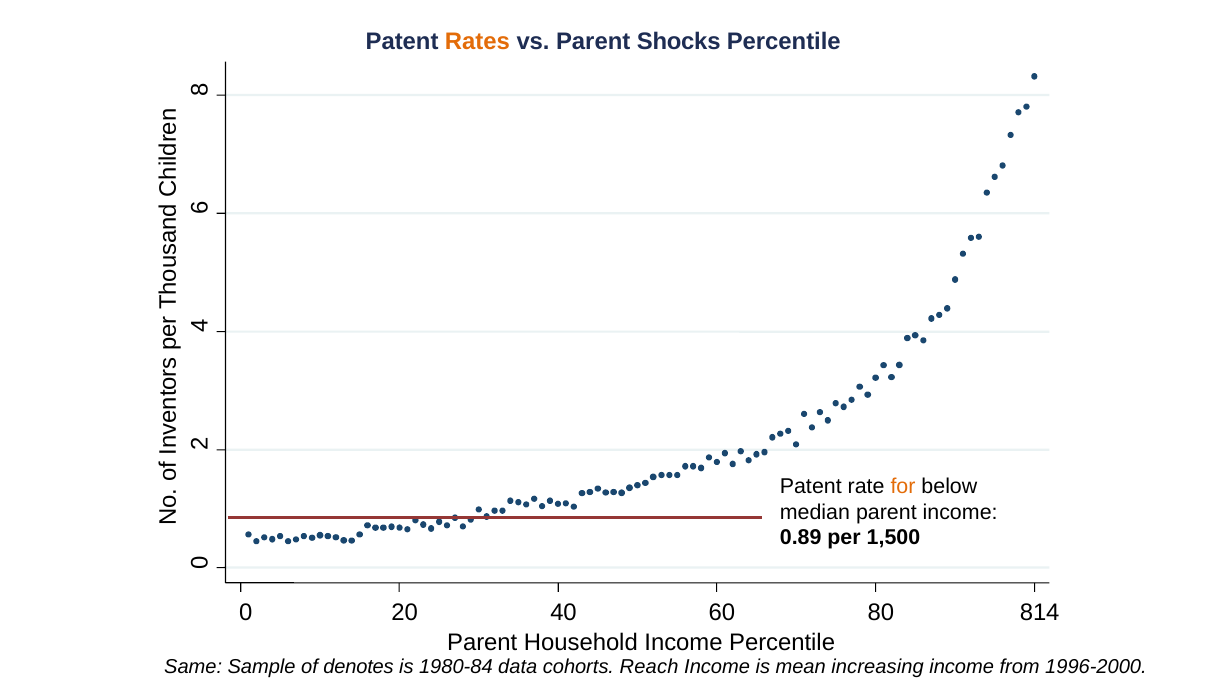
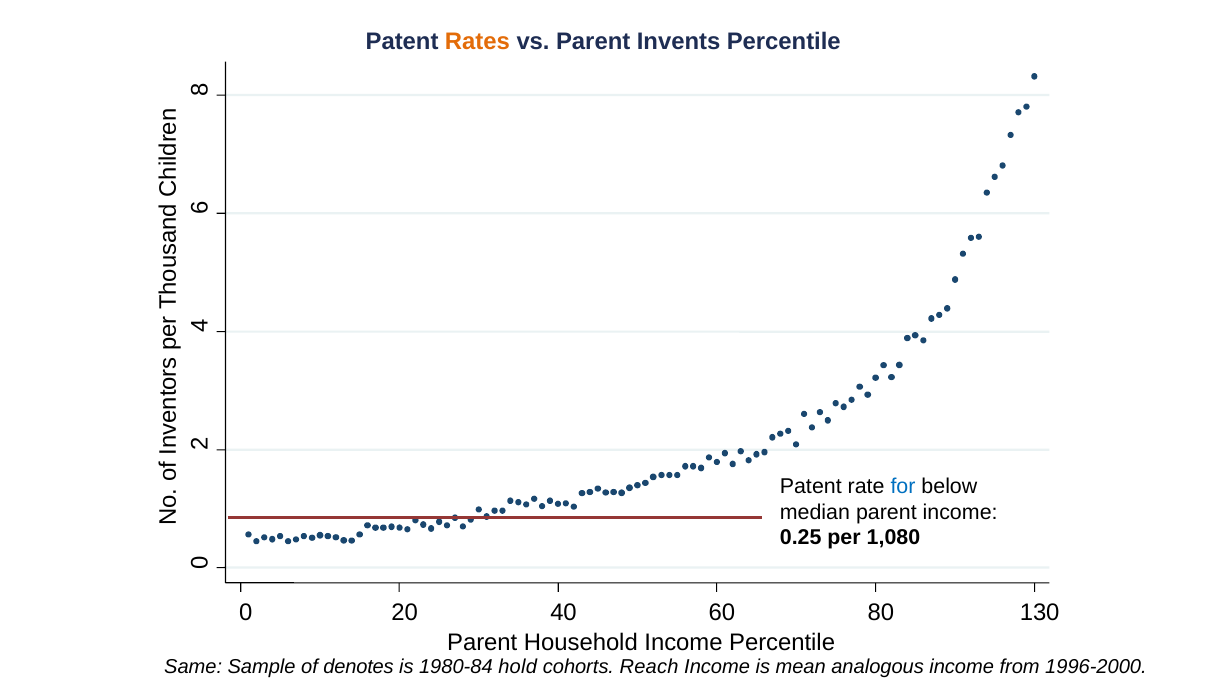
Shocks: Shocks -> Invents (679, 41)
for colour: orange -> blue (903, 486)
0.89: 0.89 -> 0.25 (801, 538)
1,500: 1,500 -> 1,080 (893, 538)
814: 814 -> 130 (1040, 613)
data: data -> hold (518, 667)
increasing: increasing -> analogous (878, 667)
